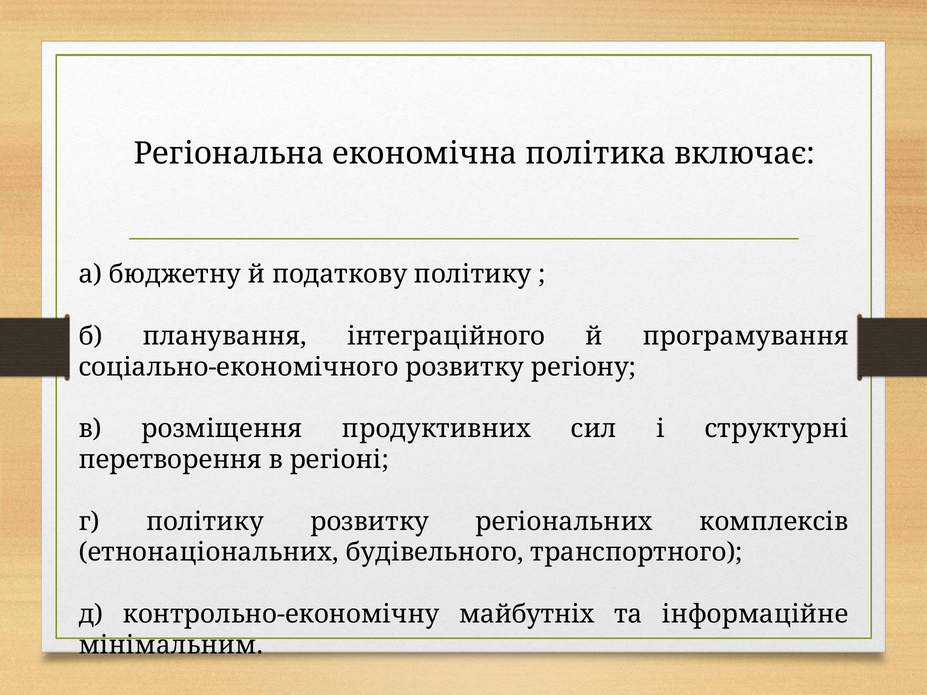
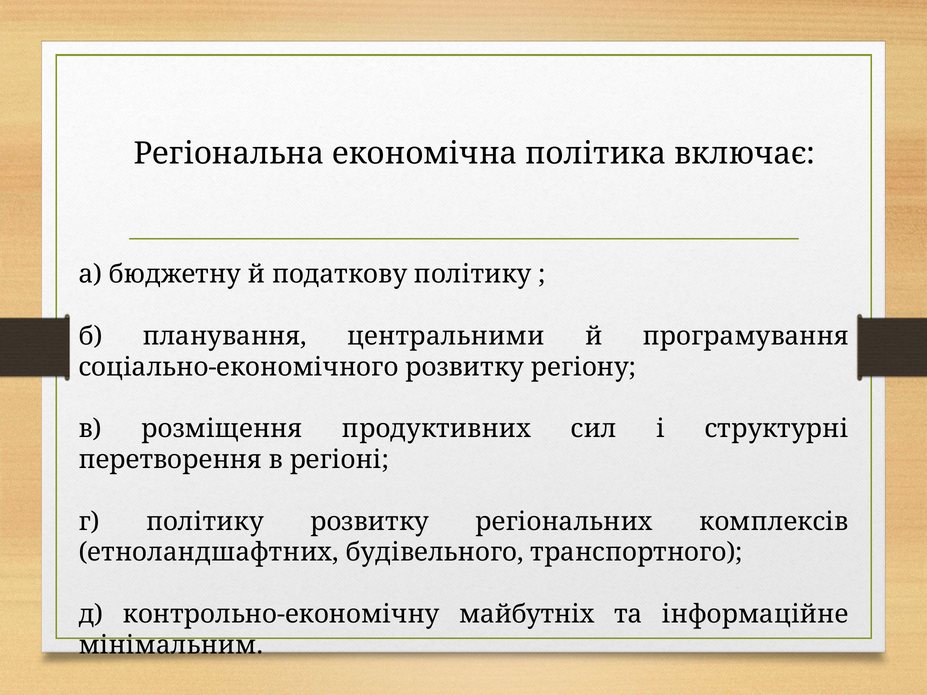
інтеграційного: інтеграційного -> центральними (446, 336)
етнонаціональних: етнонаціональних -> етноландшафтних (209, 553)
